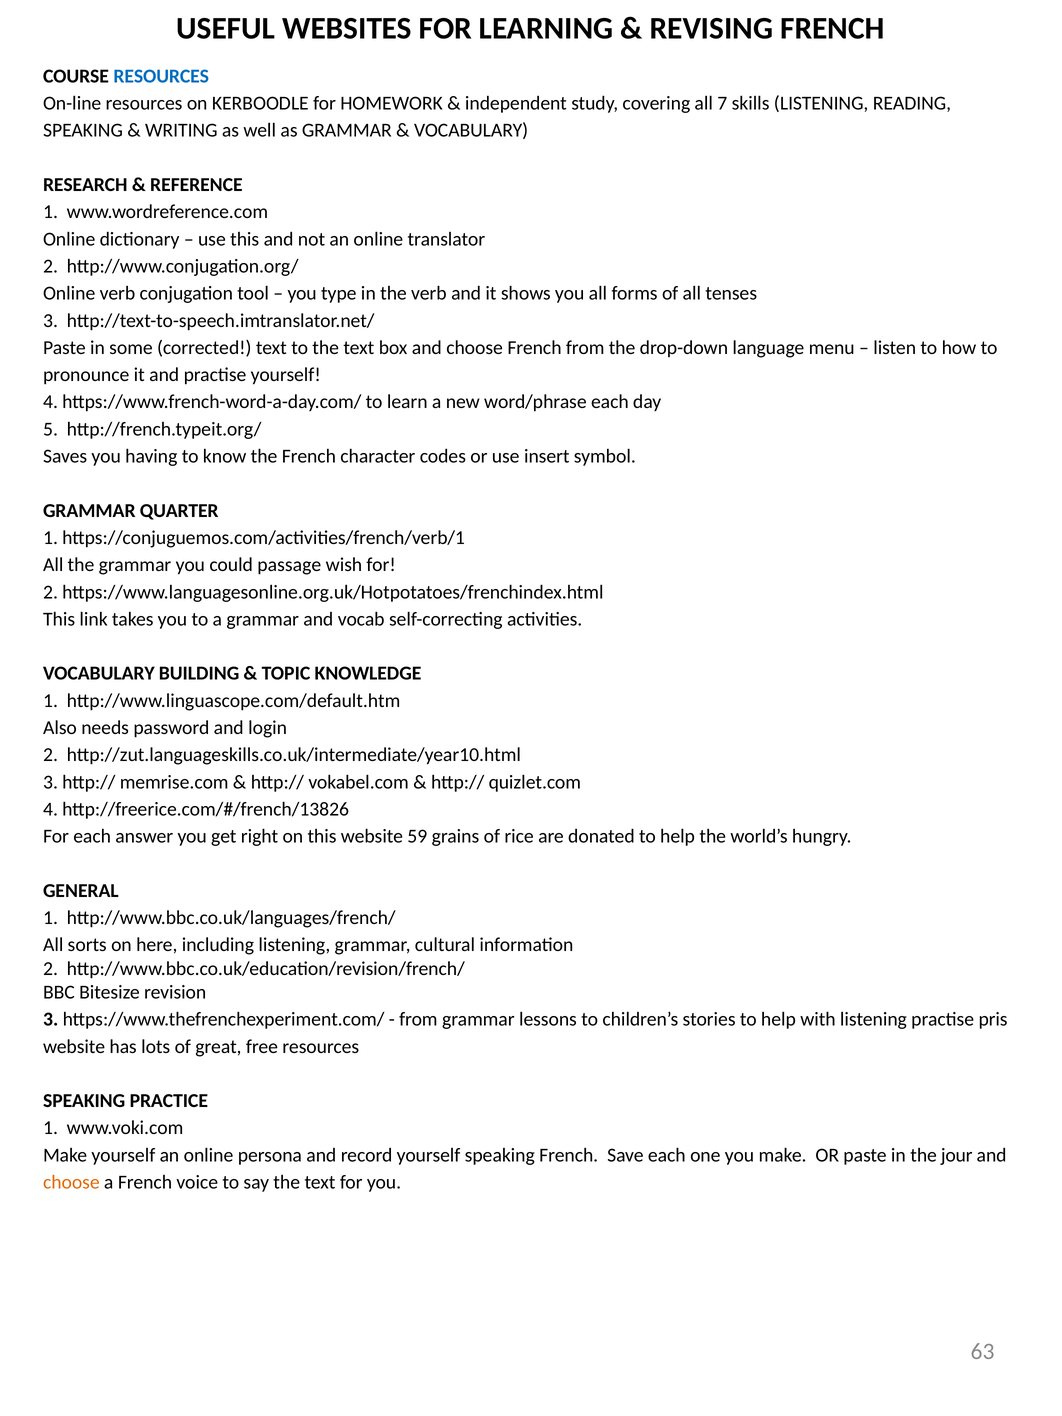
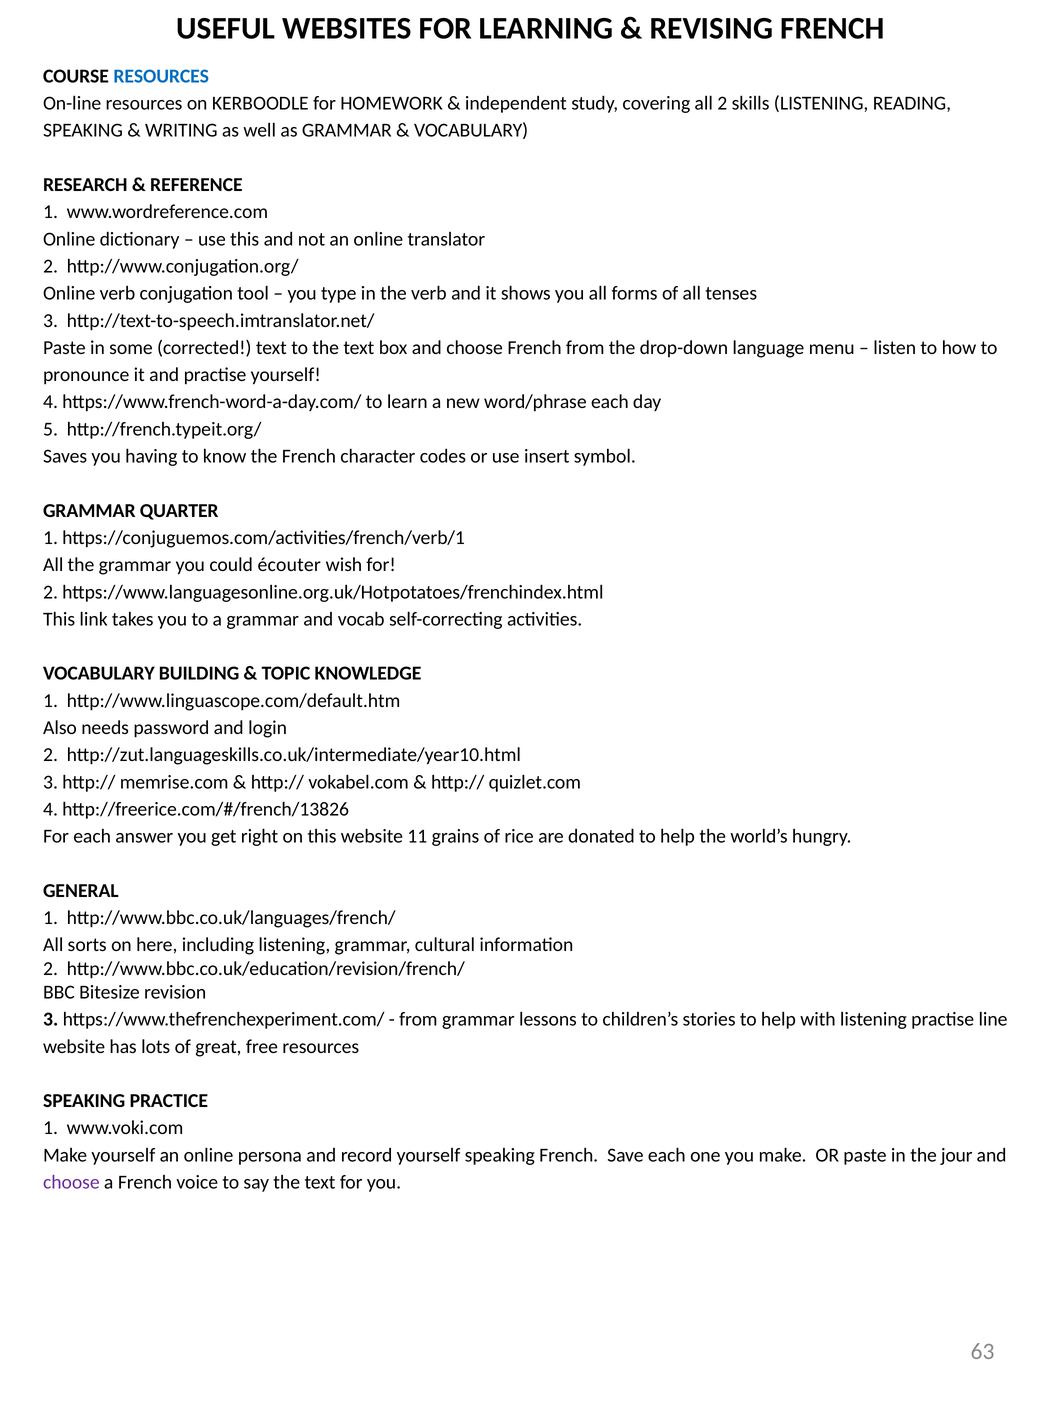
all 7: 7 -> 2 (722, 103)
passage: passage -> écouter (289, 565)
59: 59 -> 11 (417, 836)
pris: pris -> line (993, 1019)
choose colour: orange -> purple (71, 1182)
